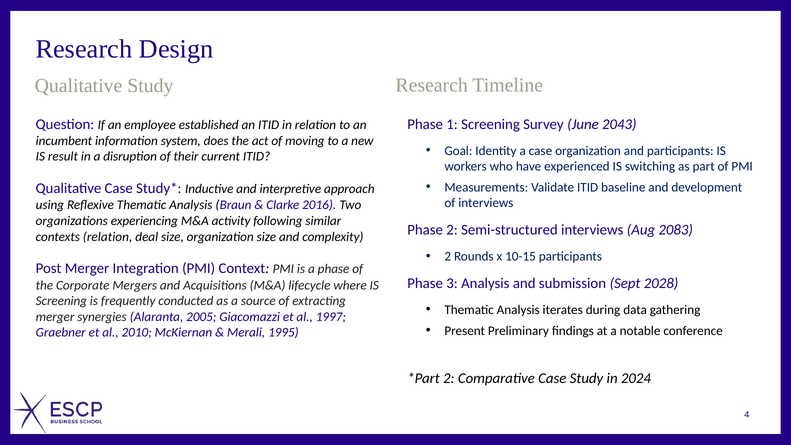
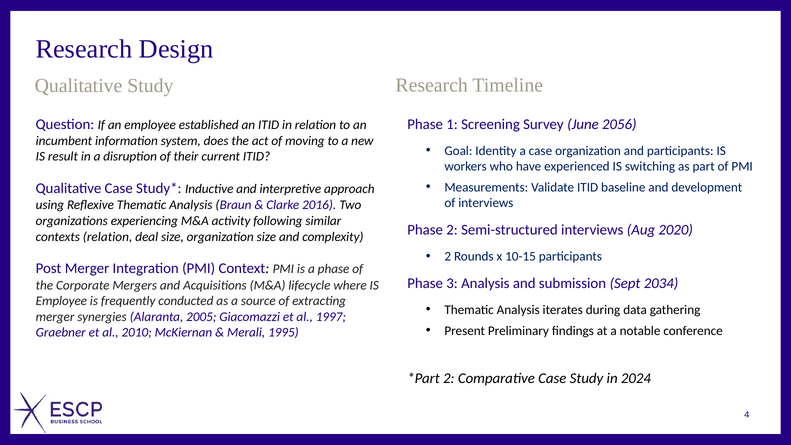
2043: 2043 -> 2056 (619, 124)
2083: 2083 -> 2020 (676, 230)
2028: 2028 -> 2034 (661, 283)
Screening: Screening -> Employee (61, 301)
